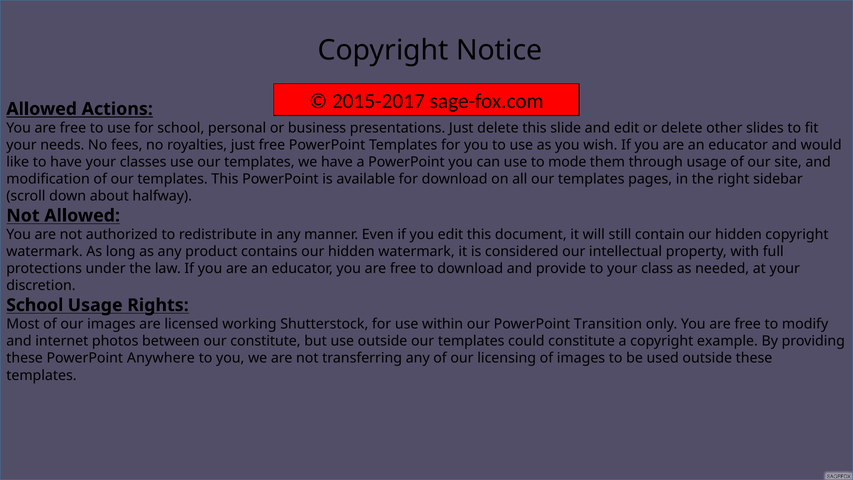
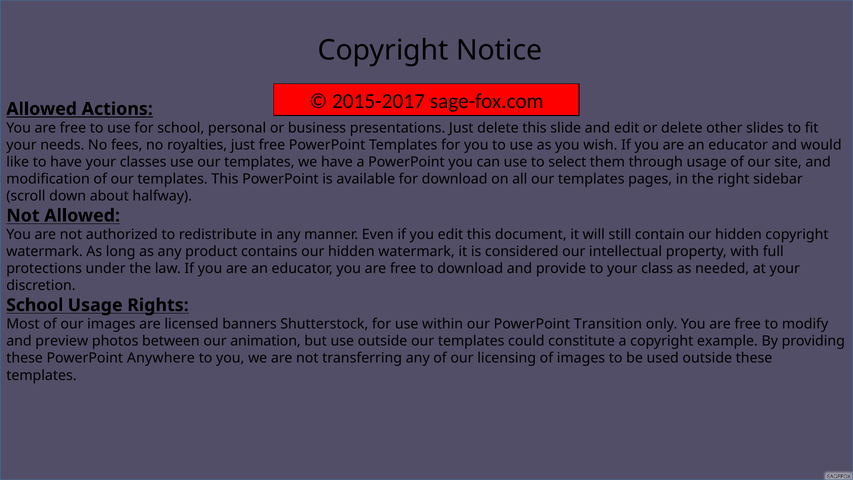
mode: mode -> select (567, 162)
working: working -> banners (250, 324)
internet: internet -> preview (62, 341)
our constitute: constitute -> animation (266, 341)
